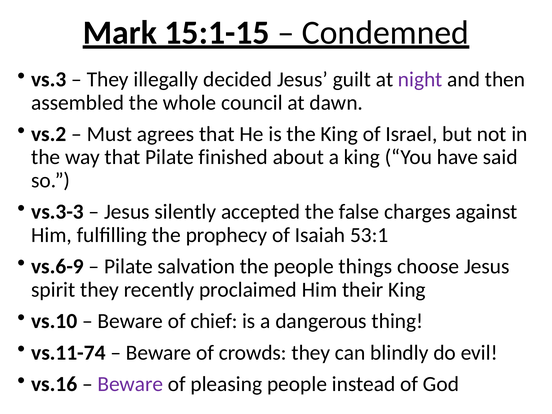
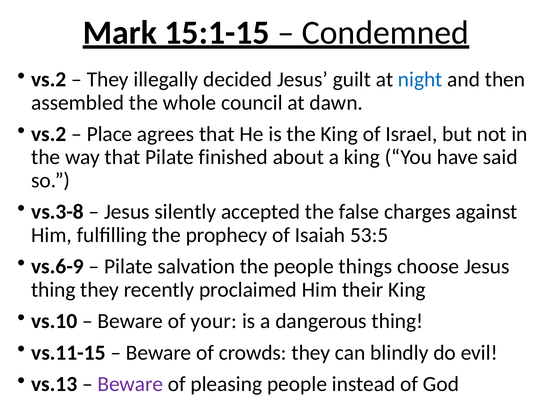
vs.3: vs.3 -> vs.2 (49, 79)
night colour: purple -> blue (420, 79)
Must: Must -> Place (109, 134)
vs.3-3: vs.3-3 -> vs.3-8 (58, 212)
53:1: 53:1 -> 53:5 (369, 235)
spirit: spirit -> thing (53, 290)
chief: chief -> your (214, 321)
vs.11-74: vs.11-74 -> vs.11-15 (68, 353)
vs.16: vs.16 -> vs.13 (54, 384)
